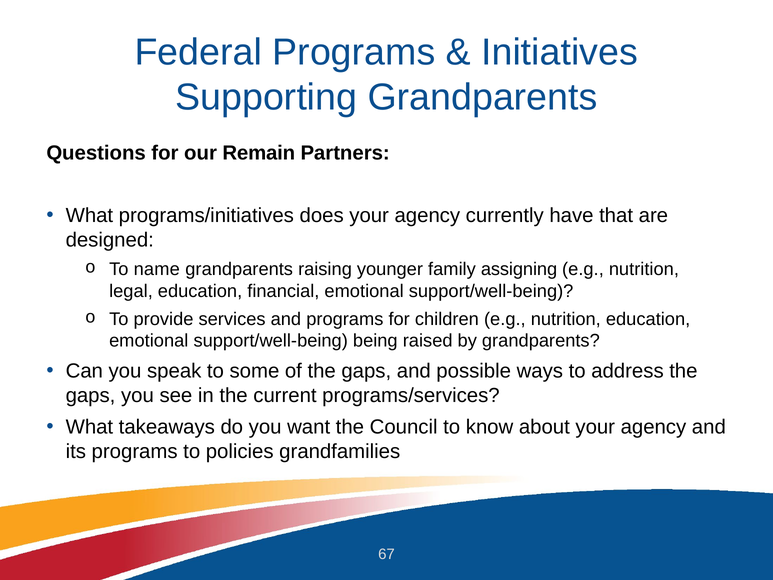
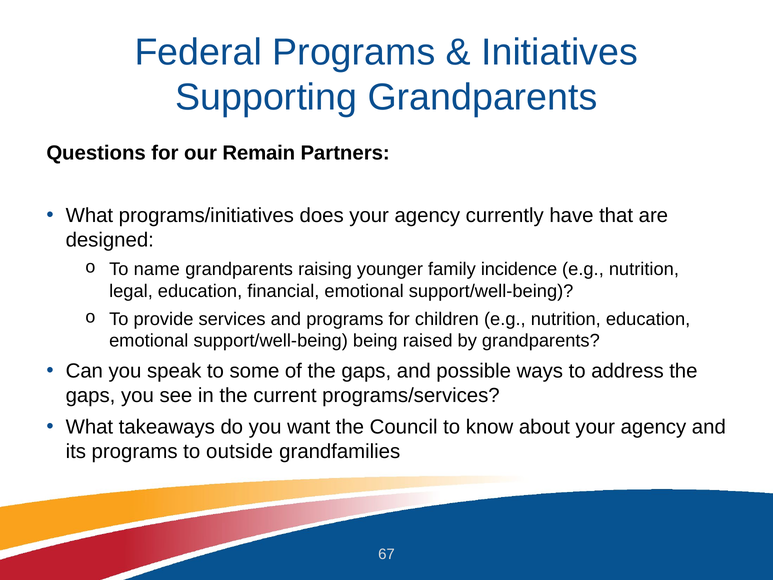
assigning: assigning -> incidence (519, 269)
policies: policies -> outside (240, 451)
